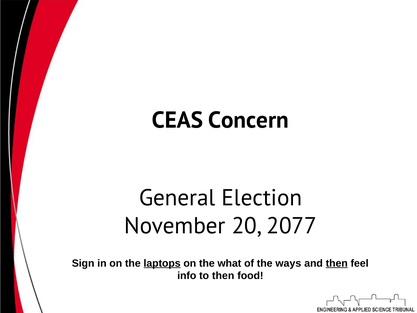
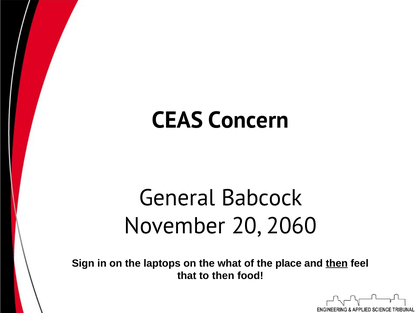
Election: Election -> Babcock (262, 198)
2077: 2077 -> 2060 (292, 226)
laptops underline: present -> none (162, 263)
ways: ways -> place (288, 263)
info: info -> that (187, 276)
